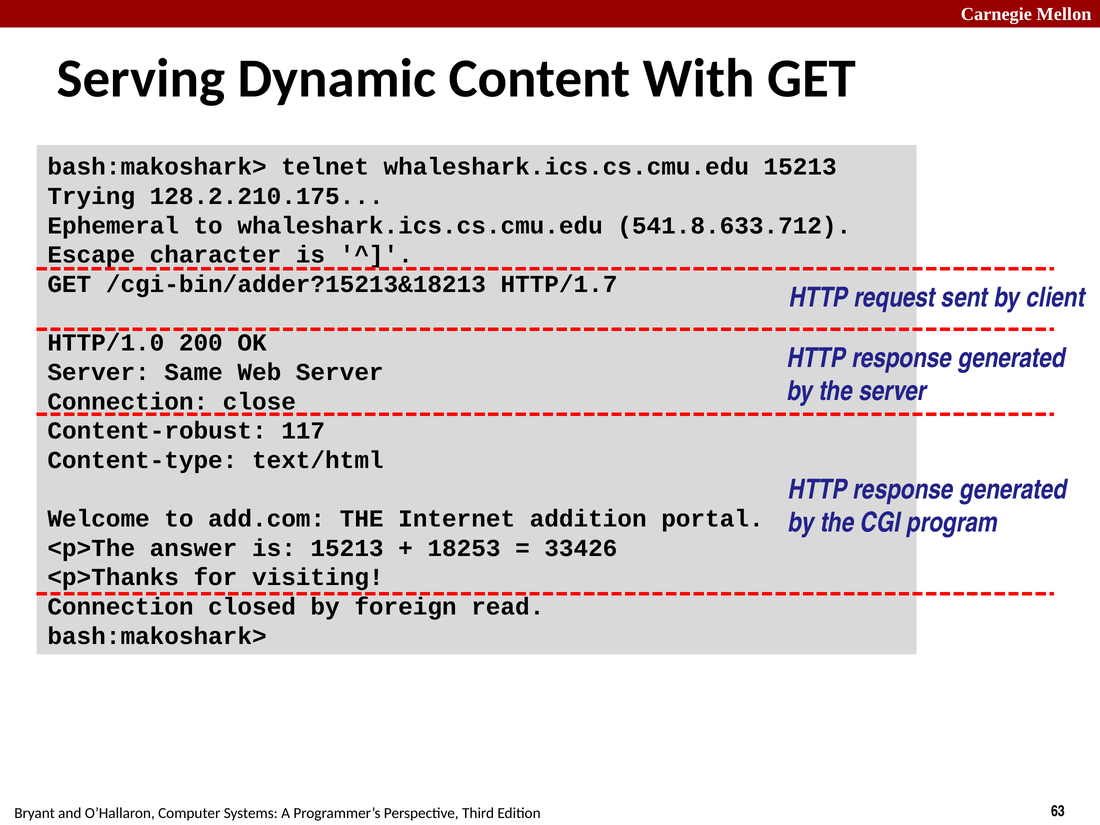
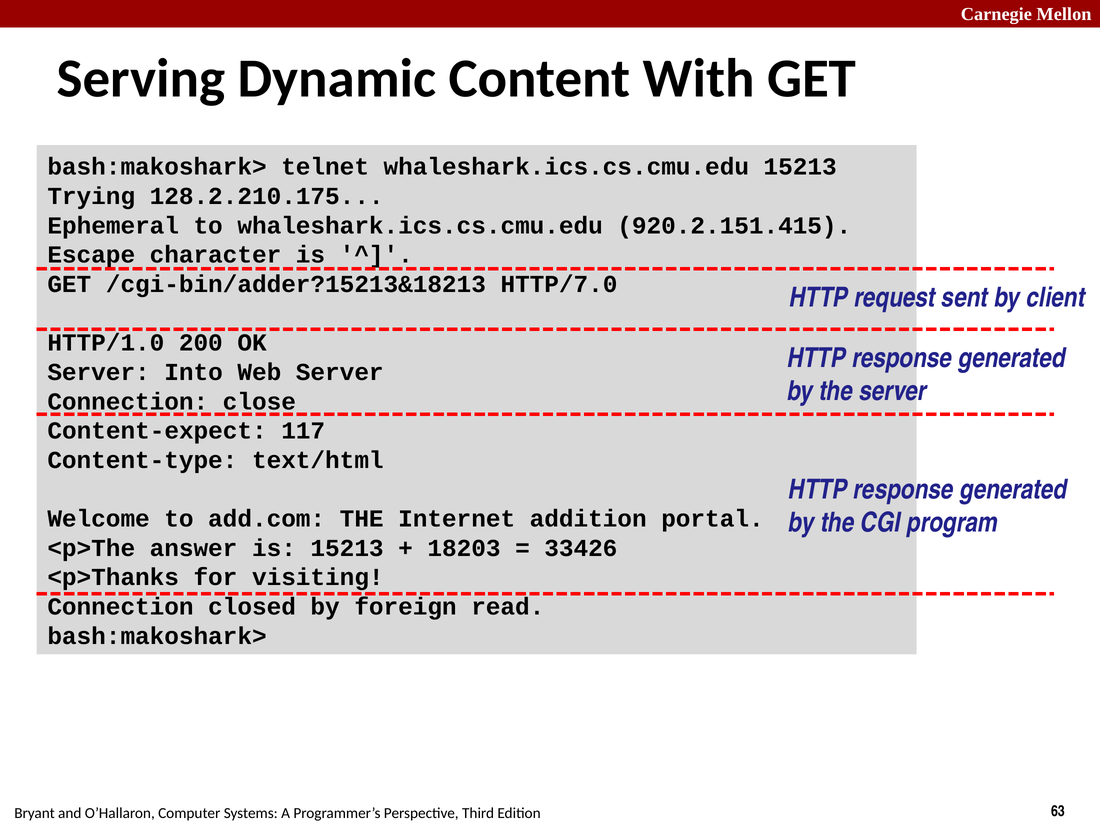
541.8.633.712: 541.8.633.712 -> 920.2.151.415 (734, 226)
HTTP/1.7: HTTP/1.7 -> HTTP/7.0 (559, 284)
Same: Same -> Into (194, 372)
Content-robust: Content-robust -> Content-expect (157, 431)
18253: 18253 -> 18203 (464, 548)
